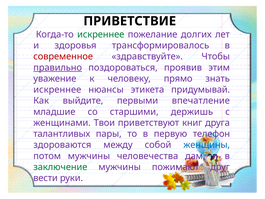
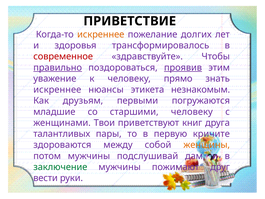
искреннее colour: green -> orange (101, 34)
проявив underline: none -> present (183, 68)
придумывай: придумывай -> незнакомым (201, 90)
выйдите: выйдите -> друзьям (83, 101)
впечатление: впечатление -> погружаются (201, 101)
старшими держишь: держишь -> человеку (192, 112)
телефон: телефон -> кричите (211, 134)
женщины colour: blue -> orange (207, 145)
человечества: человечества -> подслушивай (148, 156)
